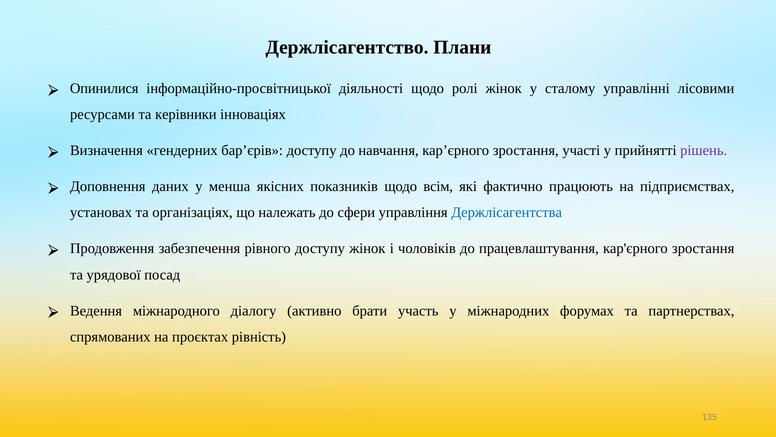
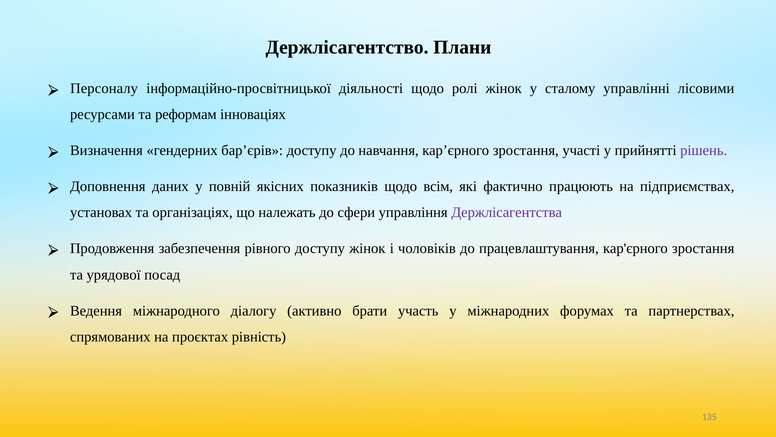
Опинилися: Опинилися -> Персоналу (104, 88)
керівники: керівники -> реформам (186, 114)
менша: менша -> повній (230, 186)
Держлісагентства colour: blue -> purple (507, 212)
